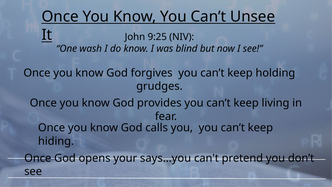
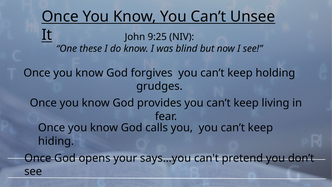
wash: wash -> these (91, 49)
